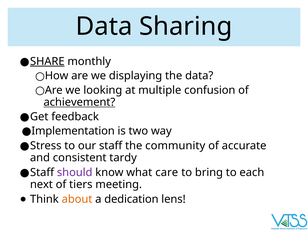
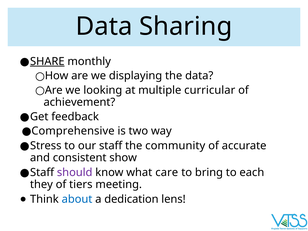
confusion: confusion -> curricular (210, 90)
achievement underline: present -> none (79, 102)
Implementation: Implementation -> Comprehensive (73, 131)
tardy: tardy -> show (123, 158)
next: next -> they (41, 185)
about colour: orange -> blue (77, 199)
